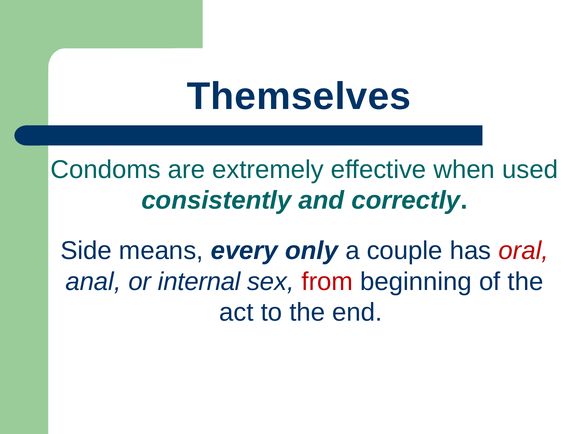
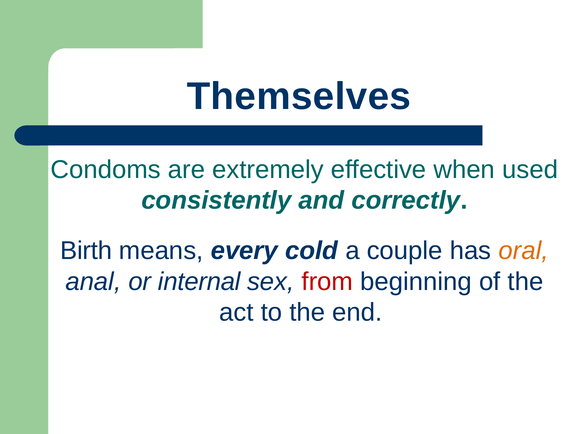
Side: Side -> Birth (86, 251)
only: only -> cold (312, 251)
oral colour: red -> orange (524, 251)
